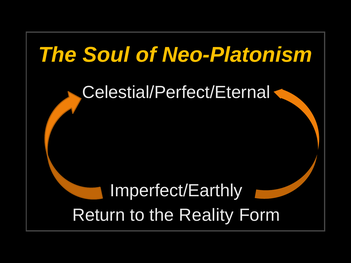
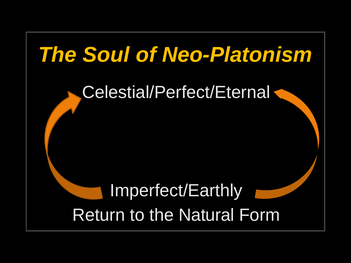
Reality: Reality -> Natural (206, 215)
